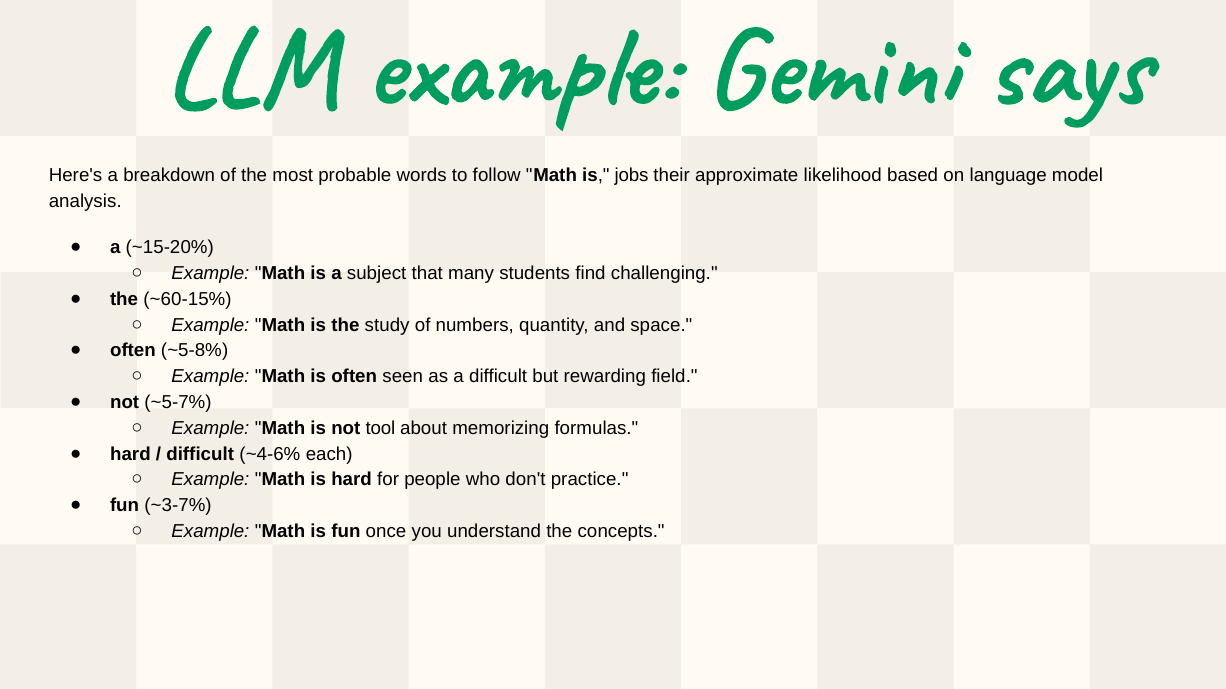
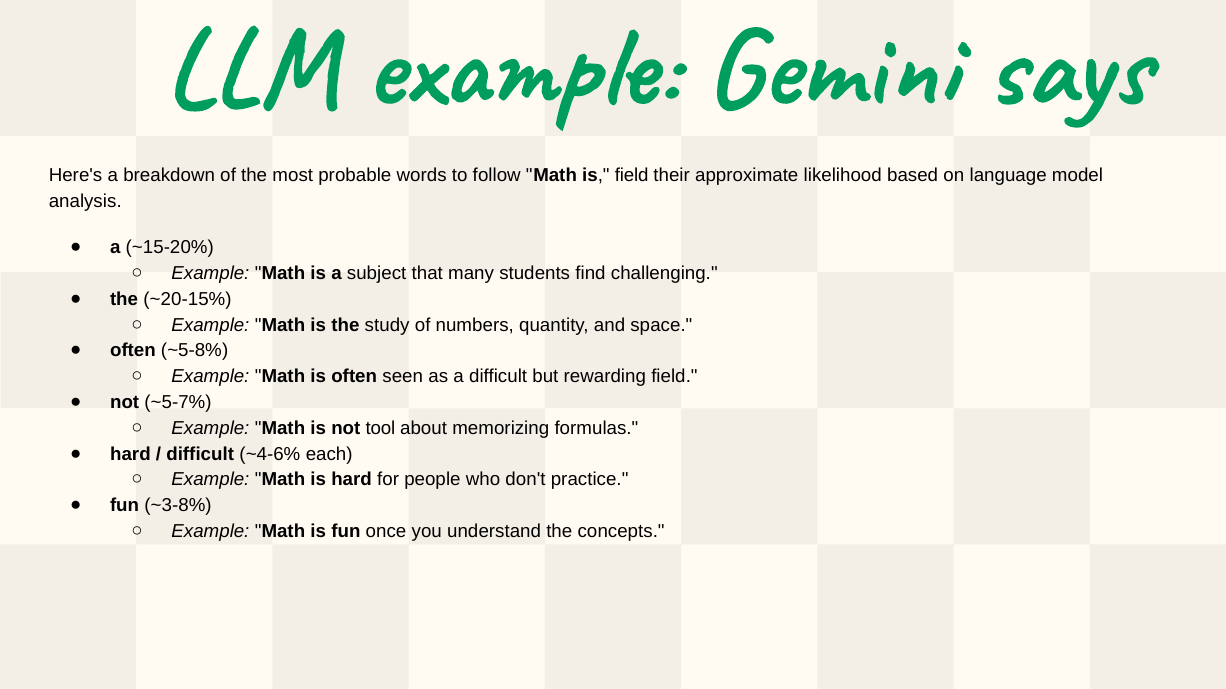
is jobs: jobs -> field (632, 176)
~60-15%: ~60-15% -> ~20-15% (188, 299)
~3-7%: ~3-7% -> ~3-8% (178, 506)
